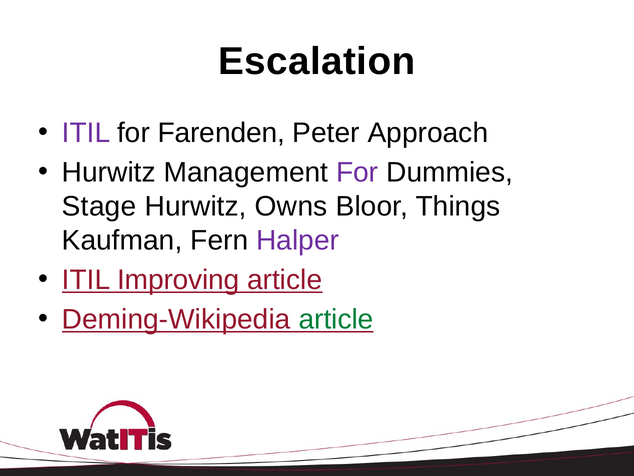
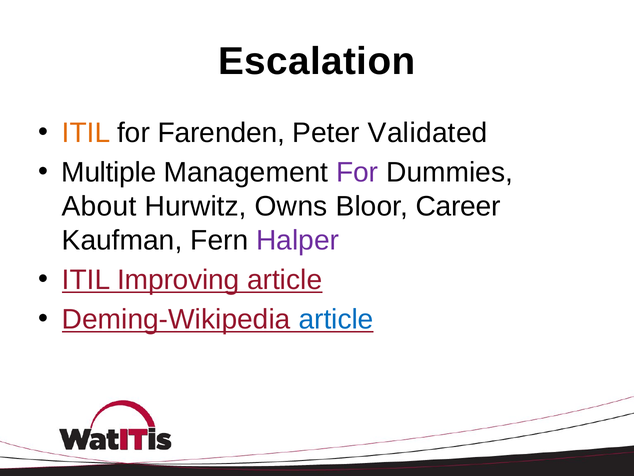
ITIL colour: purple -> orange (86, 133)
Approach: Approach -> Validated (428, 133)
Hurwitz: Hurwitz -> Multiple (109, 172)
Stage: Stage -> About (99, 206)
Things: Things -> Career (458, 206)
article colour: green -> blue (336, 319)
